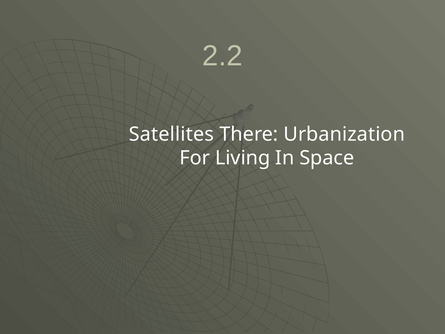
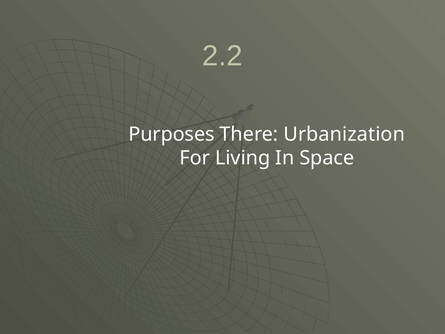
Satellites: Satellites -> Purposes (172, 134)
